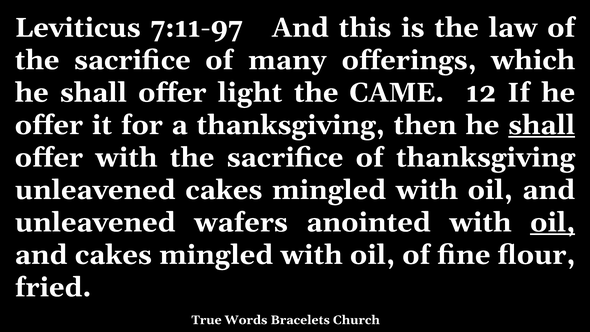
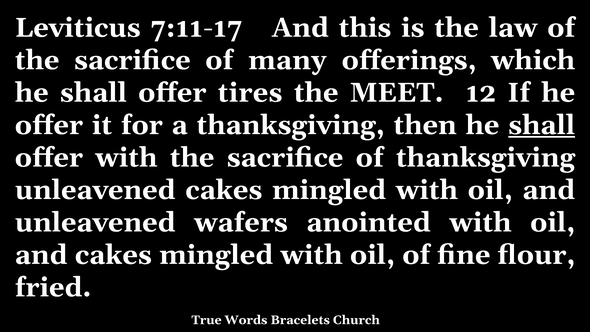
7:11-97: 7:11-97 -> 7:11-17 (196, 28)
light: light -> tires (250, 93)
CAME: CAME -> MEET (397, 93)
oil underline: present -> none (553, 222)
